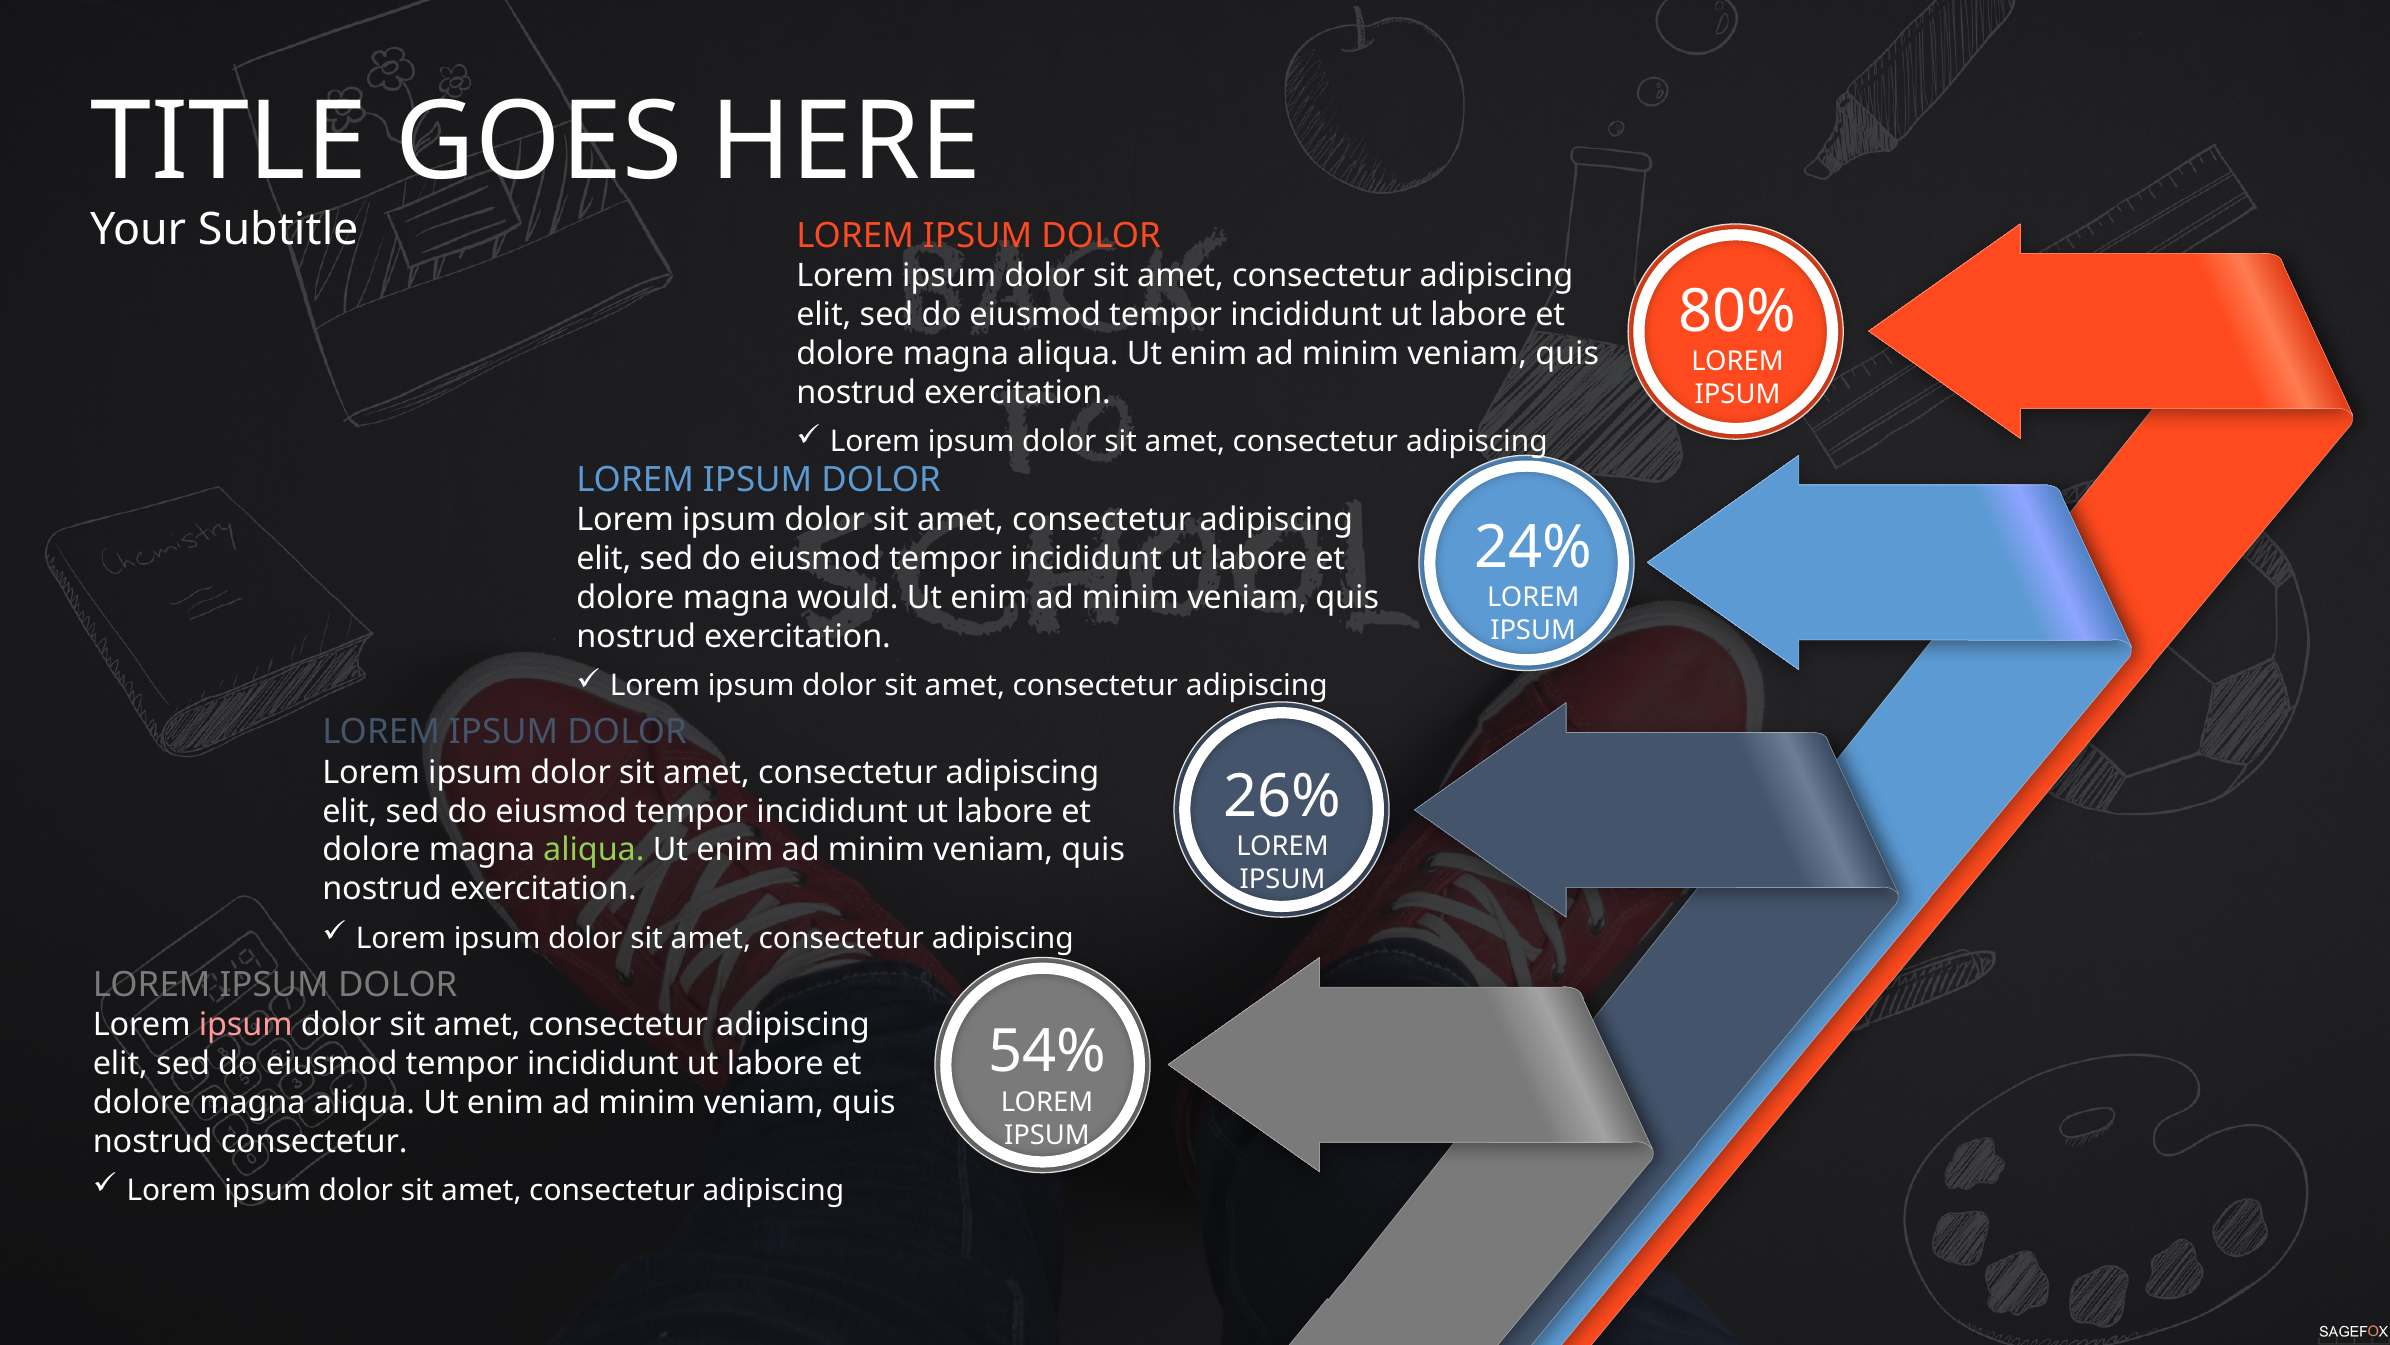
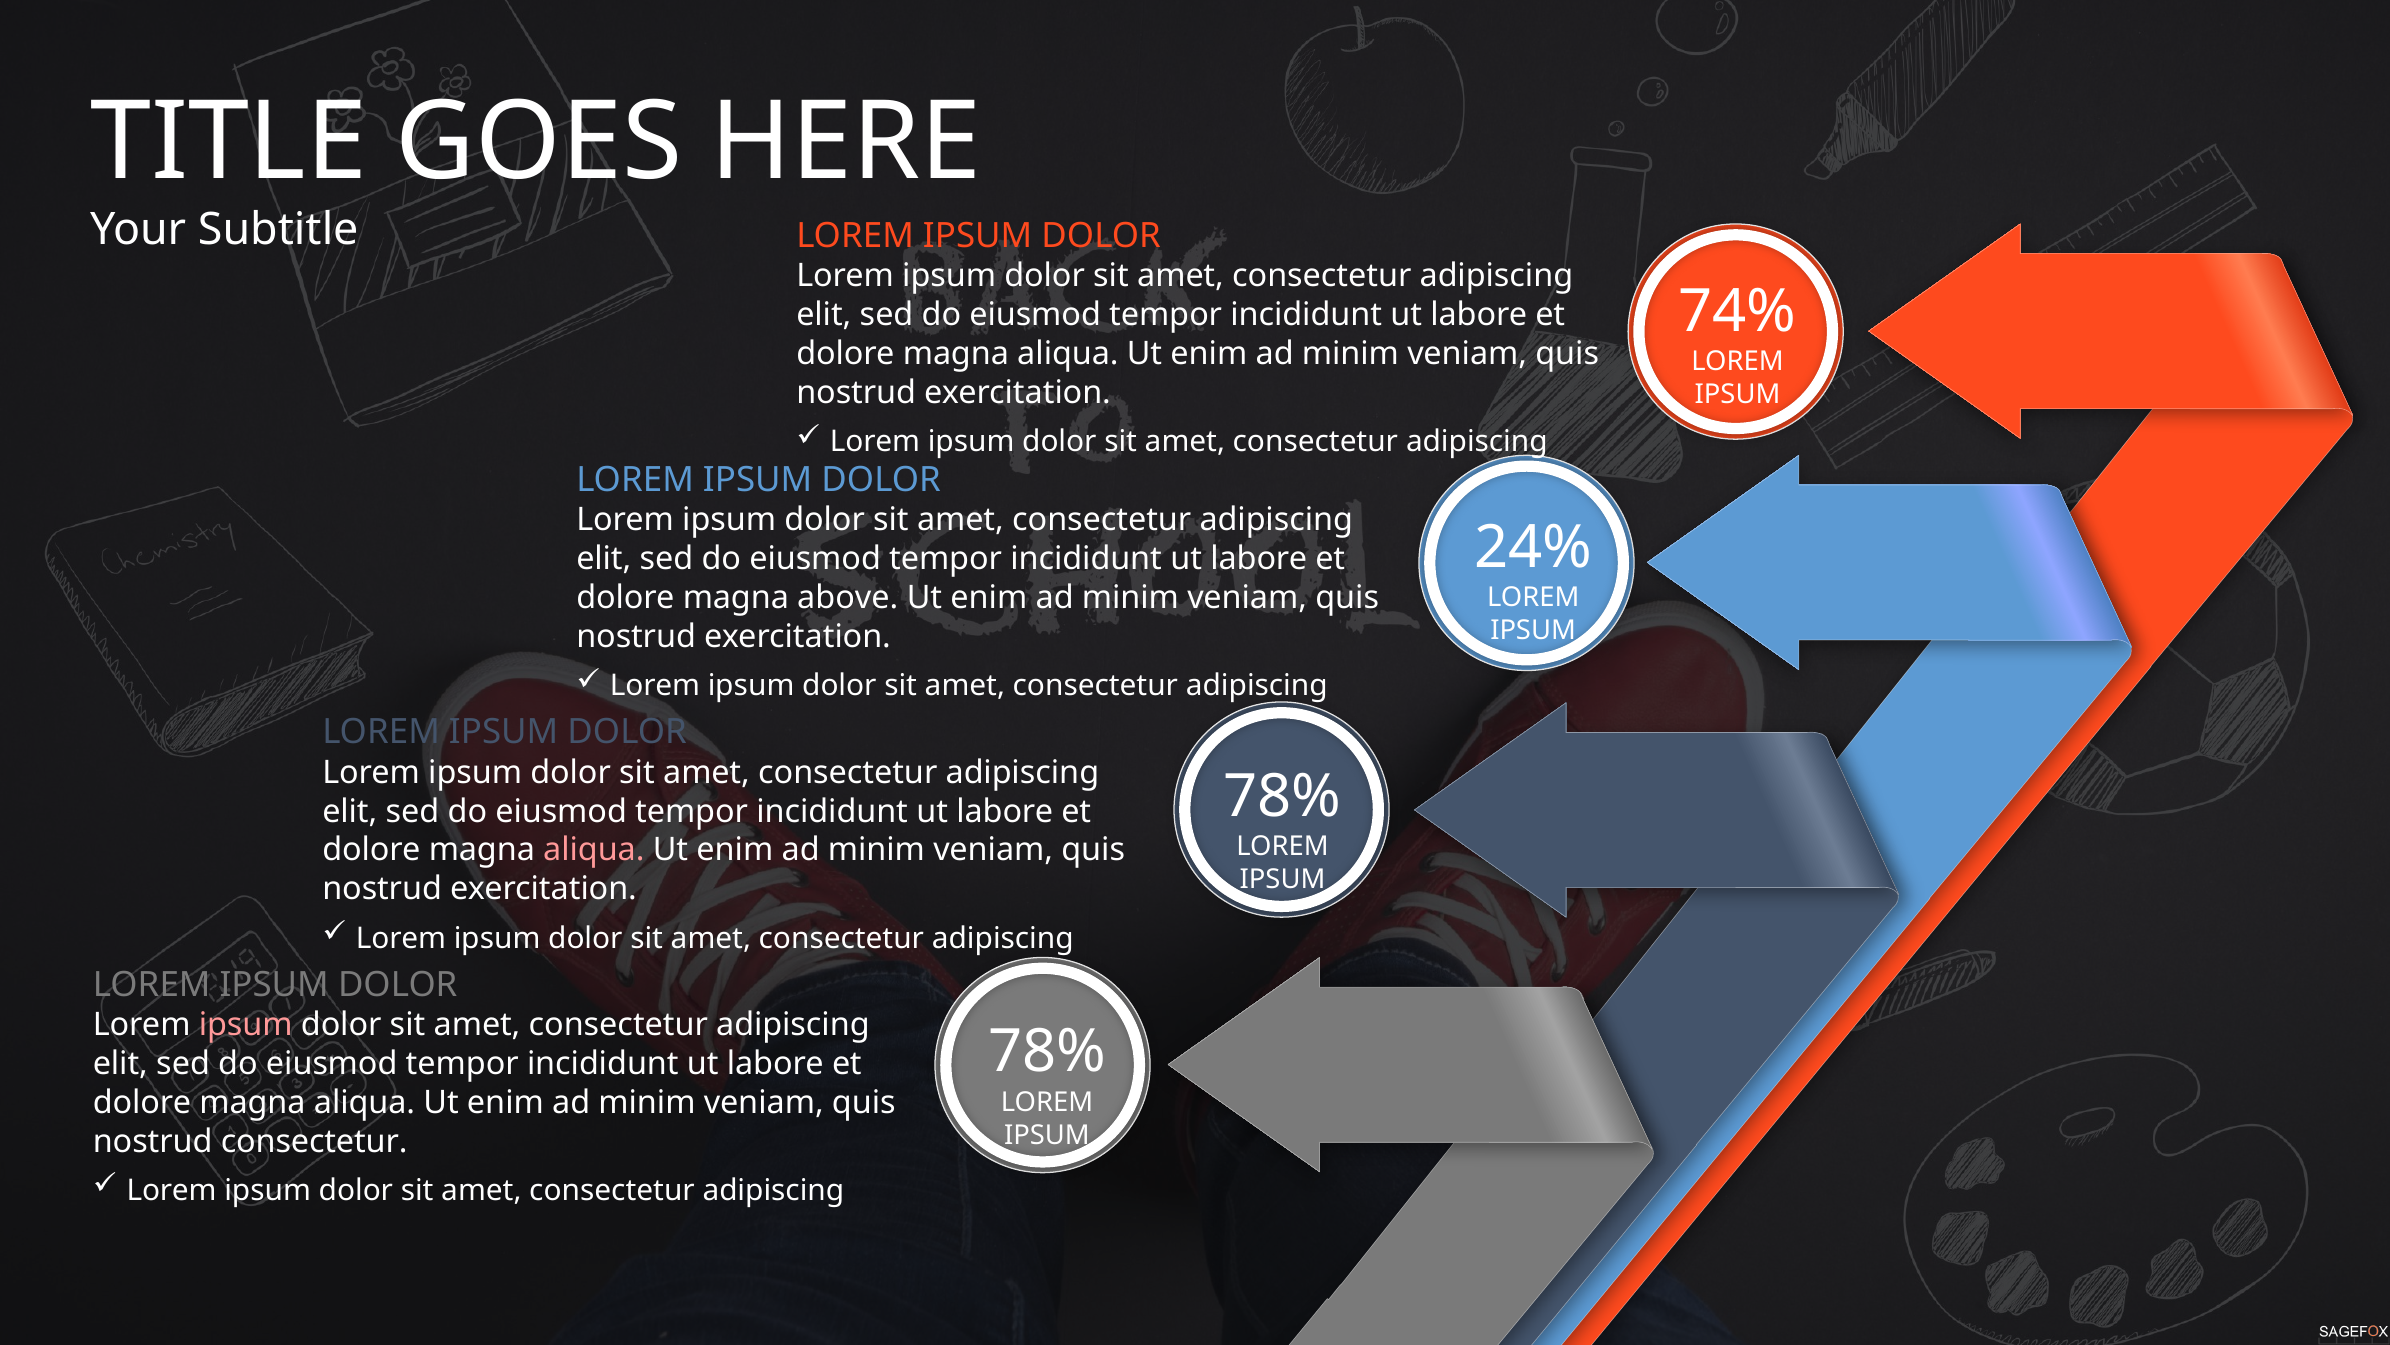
80%: 80% -> 74% (1738, 312)
would: would -> above (848, 598)
26%: 26% -> 78% (1283, 796)
aliqua colour: light green -> pink (594, 850)
54%: 54% -> 78% (1047, 1052)
